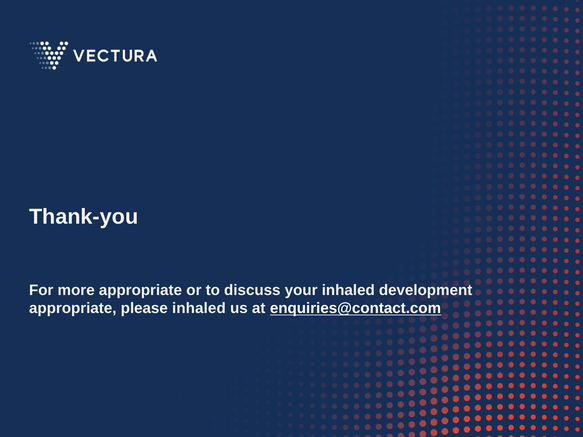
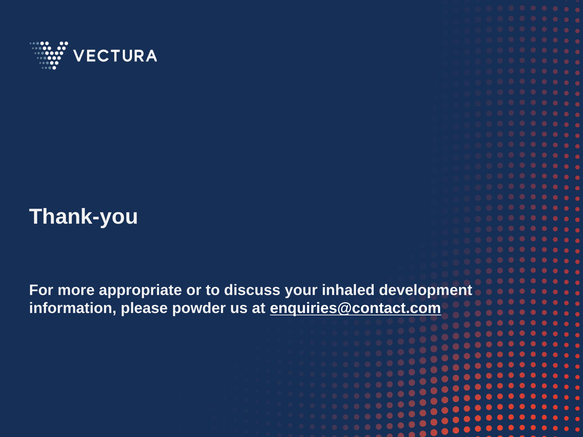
appropriate: appropriate -> information (73, 309)
please inhaled: inhaled -> powder (199, 309)
